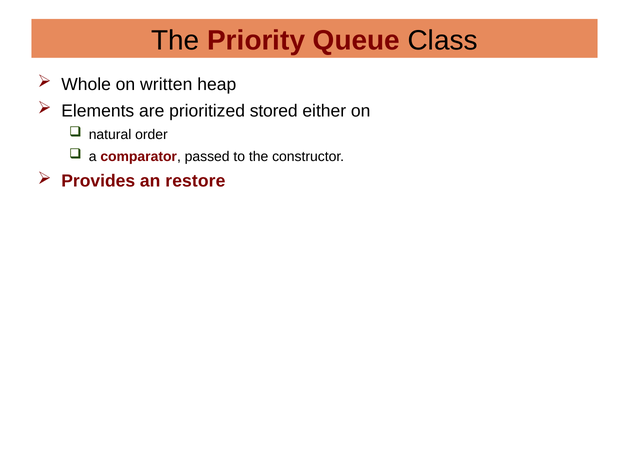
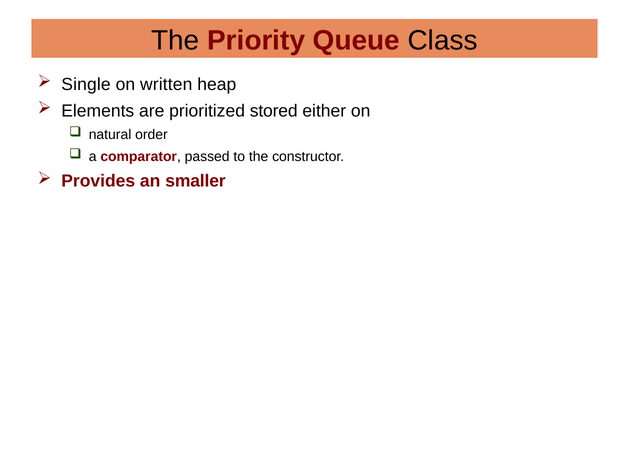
Whole: Whole -> Single (86, 84)
restore: restore -> smaller (195, 181)
